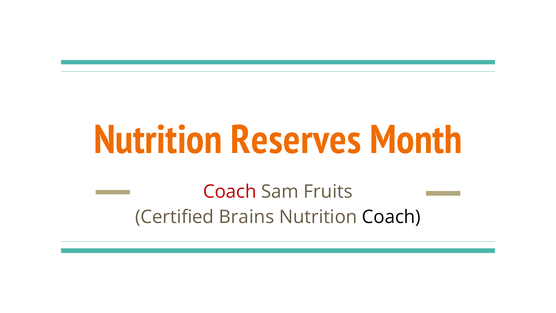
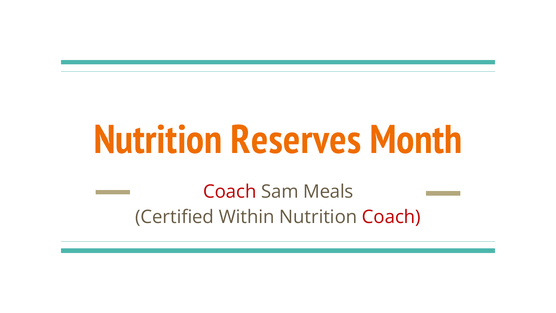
Fruits: Fruits -> Meals (328, 192)
Brains: Brains -> Within (247, 217)
Coach colour: black -> red (391, 217)
